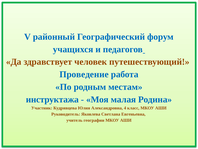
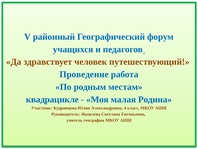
инструктажа: инструктажа -> квадрацикле (52, 99)
